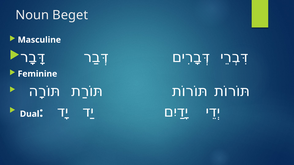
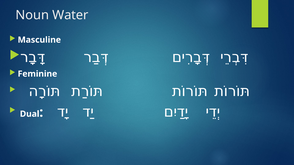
Beget: Beget -> Water (70, 15)
